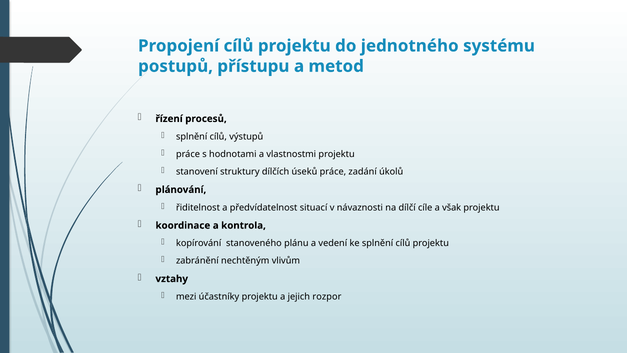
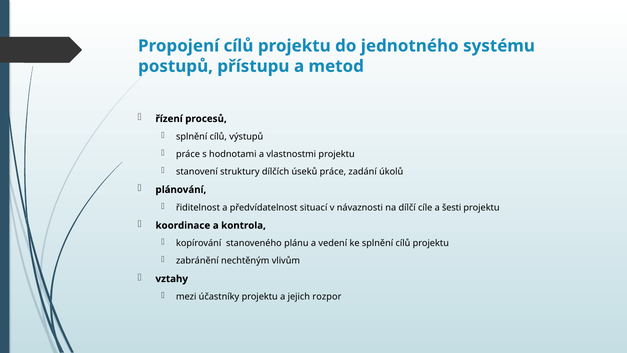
však: však -> šesti (452, 207)
